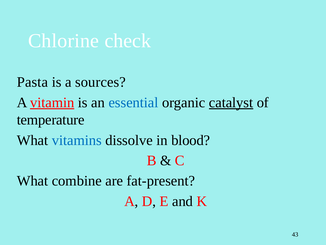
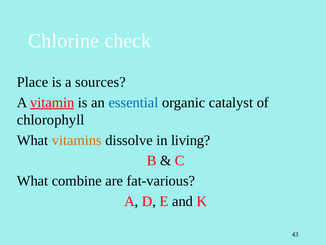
Pasta: Pasta -> Place (33, 82)
catalyst underline: present -> none (231, 102)
temperature: temperature -> chlorophyll (51, 120)
vitamins colour: blue -> orange (77, 140)
blood: blood -> living (191, 140)
fat-present: fat-present -> fat-various (161, 181)
